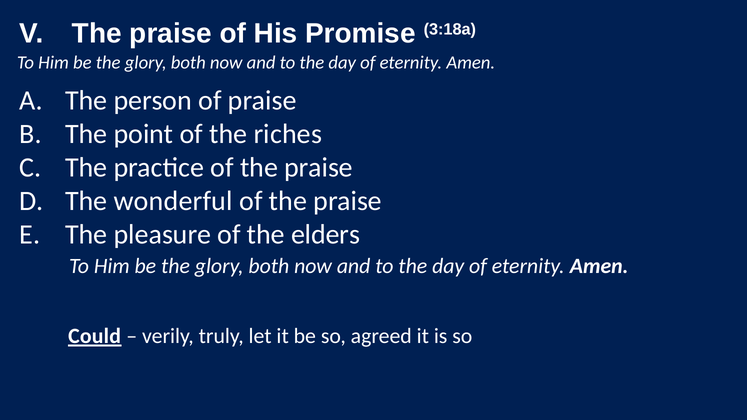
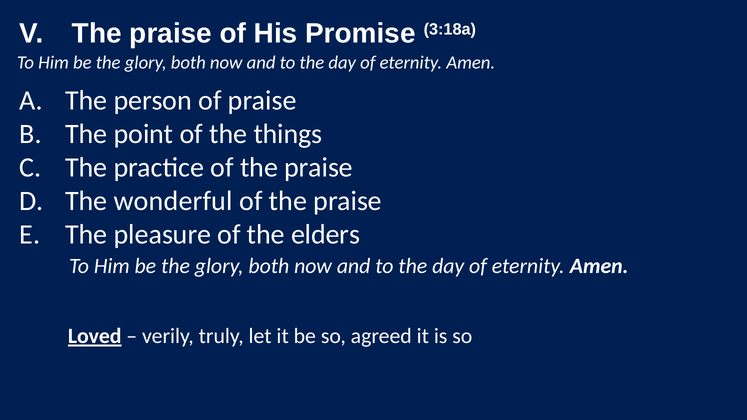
riches: riches -> things (288, 134)
Could: Could -> Loved (95, 336)
